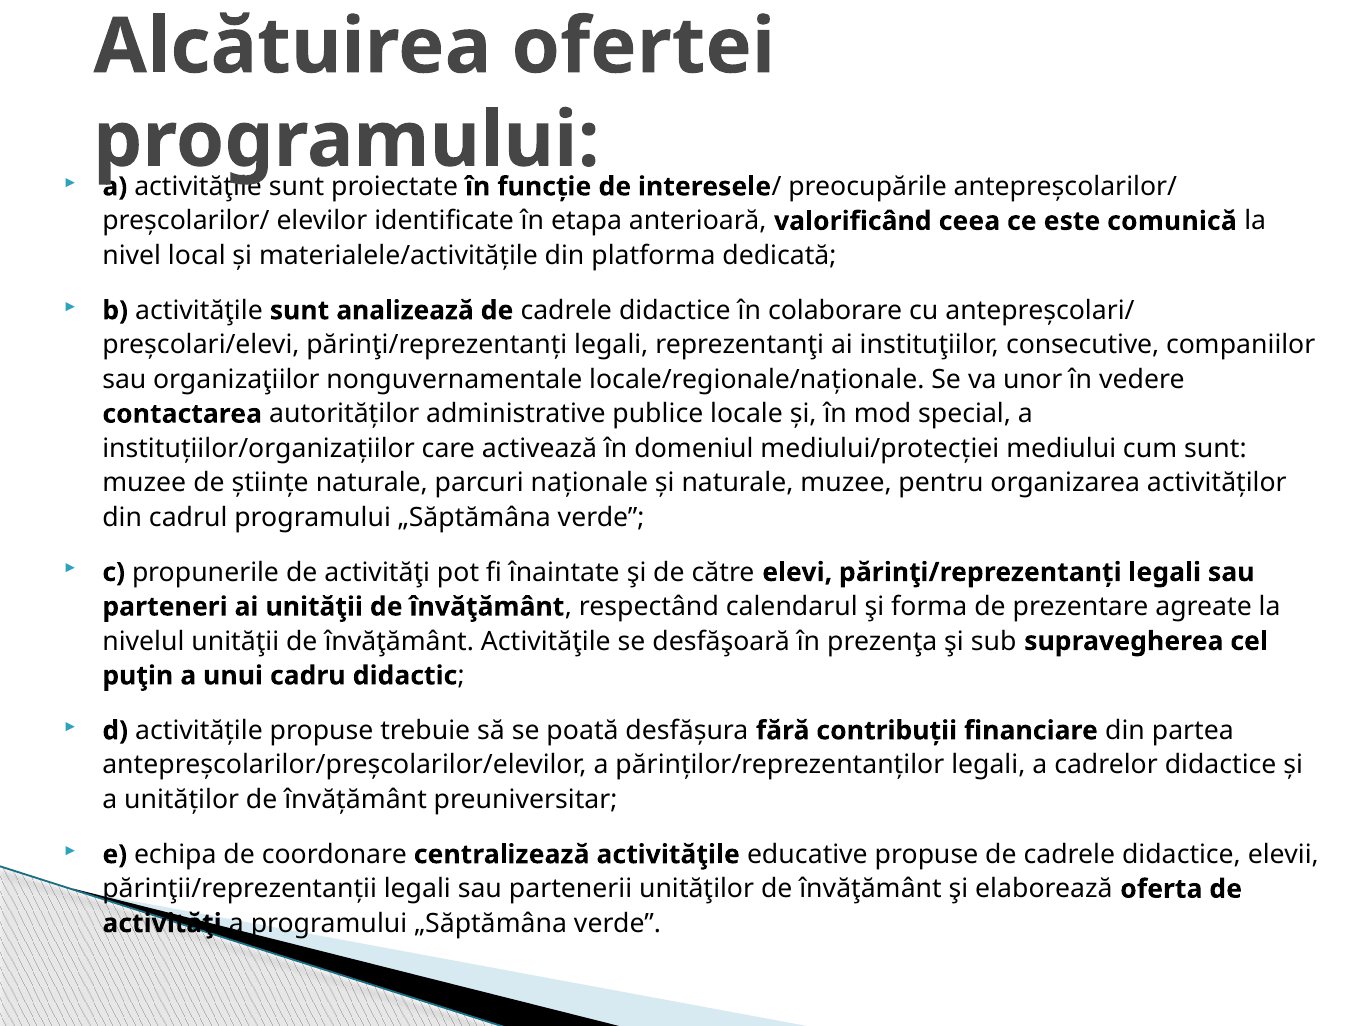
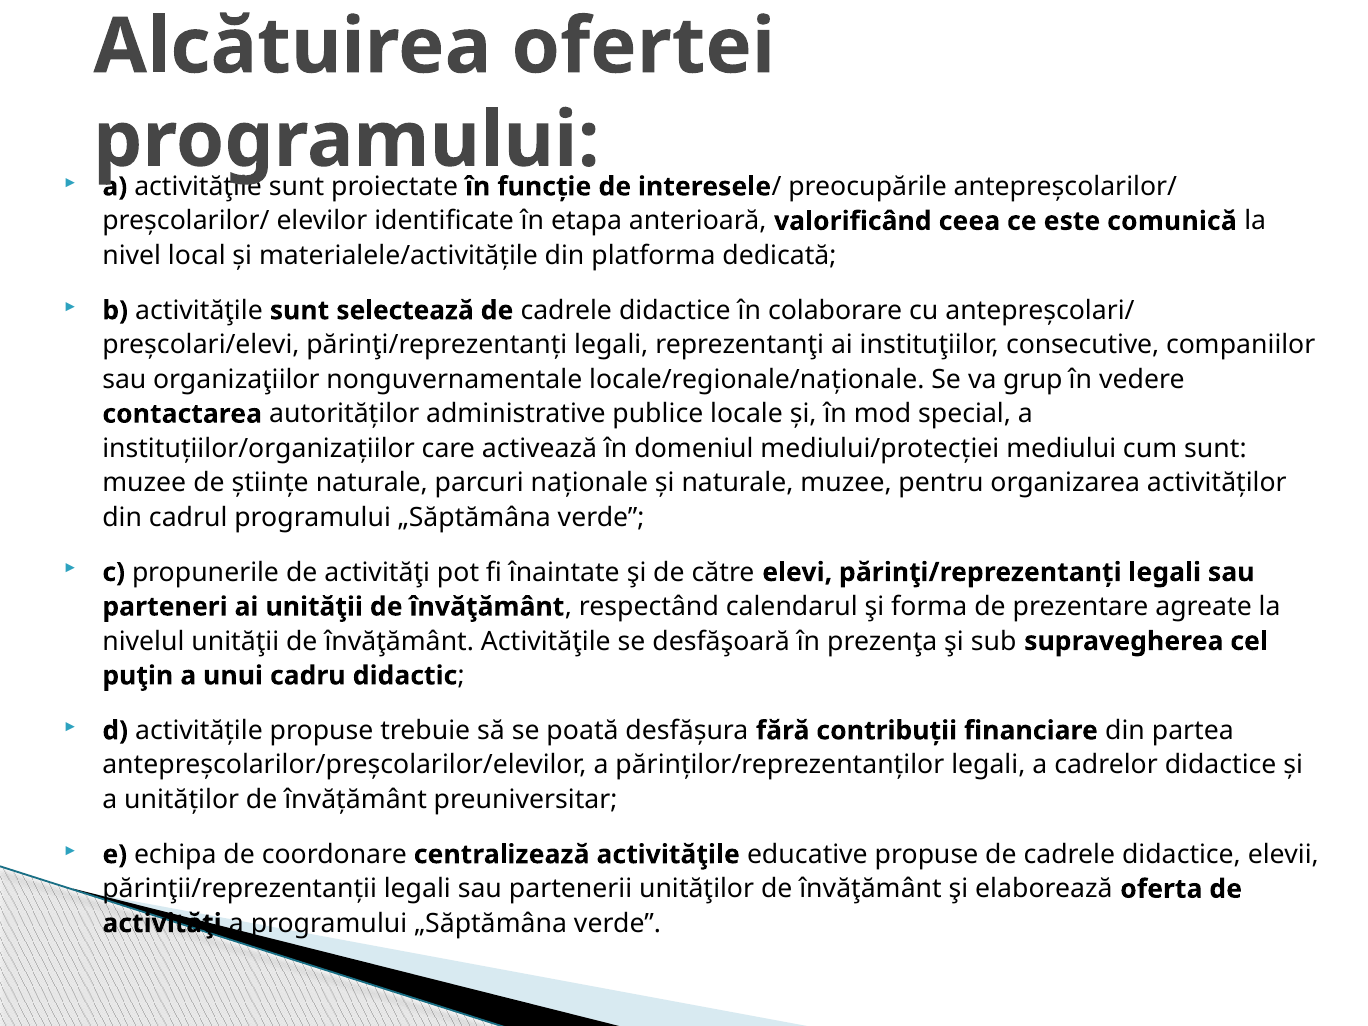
analizează: analizează -> selectează (405, 311)
unor: unor -> grup (1033, 379)
